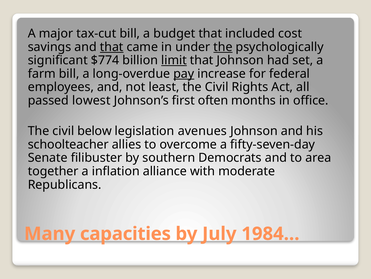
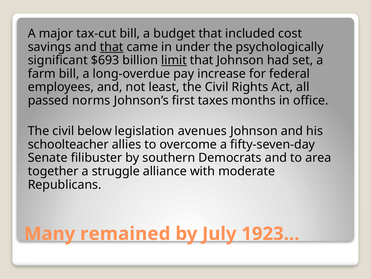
the underline: present -> none (223, 47)
$774: $774 -> $693 (105, 60)
pay underline: present -> none (184, 74)
lowest: lowest -> norms (91, 100)
often: often -> taxes (213, 100)
inflation: inflation -> struggle (116, 171)
capacities: capacities -> remained (125, 233)
1984…: 1984… -> 1923… (270, 233)
